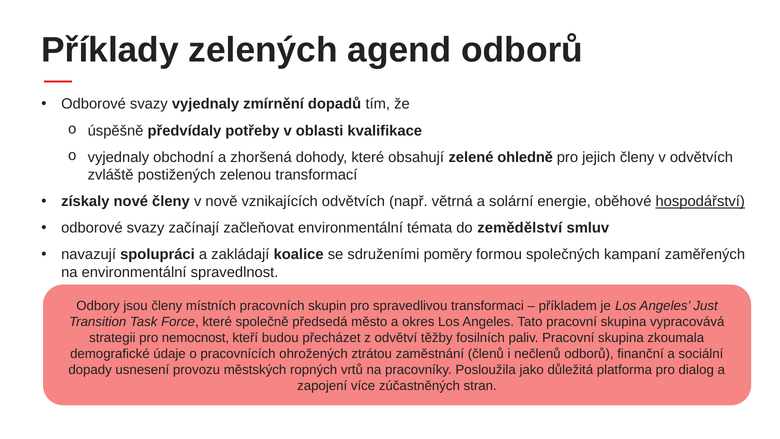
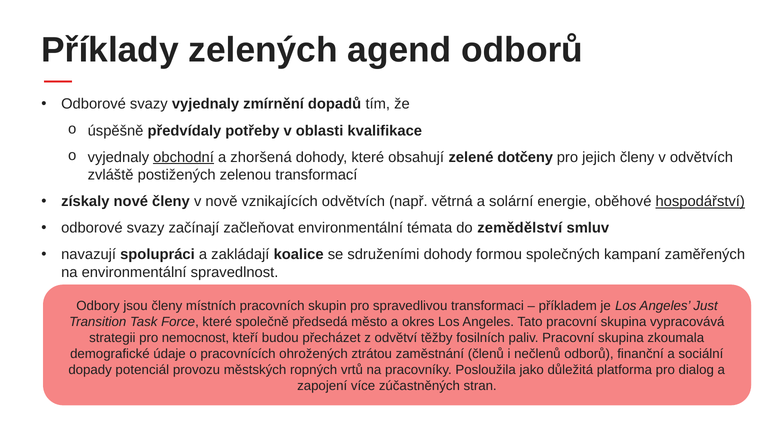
obchodní underline: none -> present (184, 157)
ohledně: ohledně -> dotčeny (525, 157)
sdruženími poměry: poměry -> dohody (448, 254)
usnesení: usnesení -> potenciál (142, 370)
